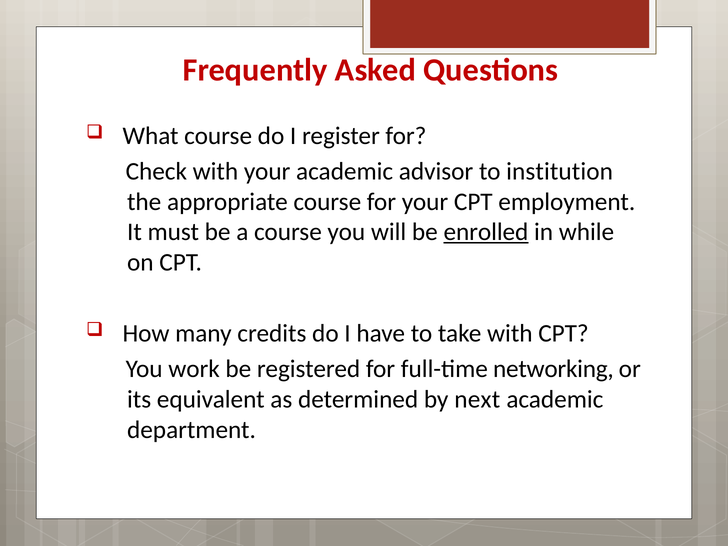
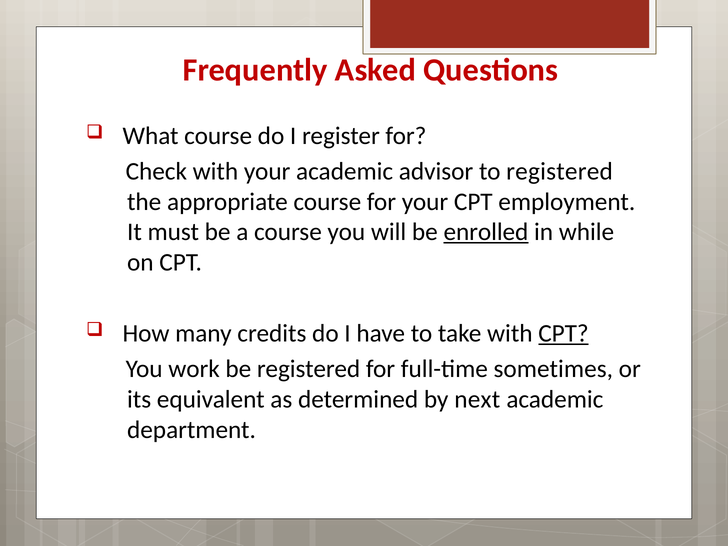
to institution: institution -> registered (560, 171)
CPT underline: none -> present (563, 334)
networking: networking -> sometimes (553, 369)
